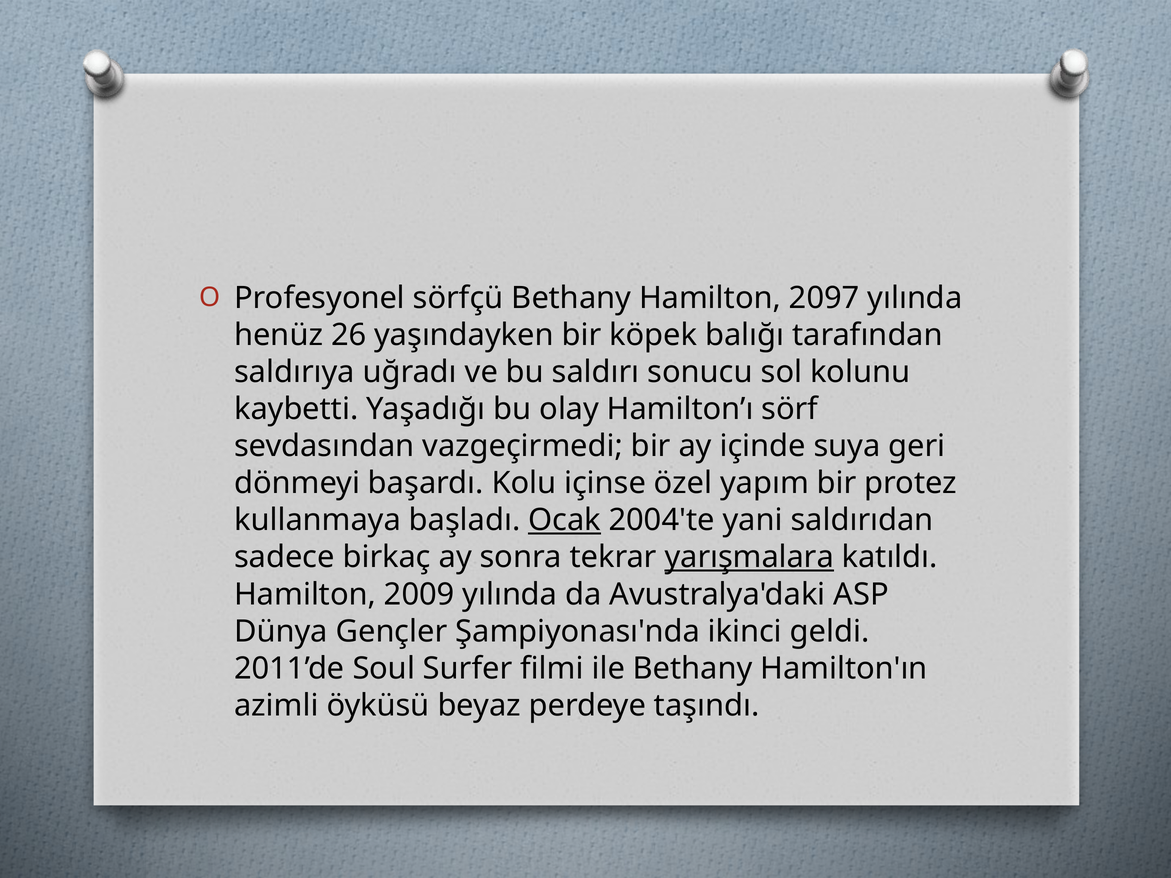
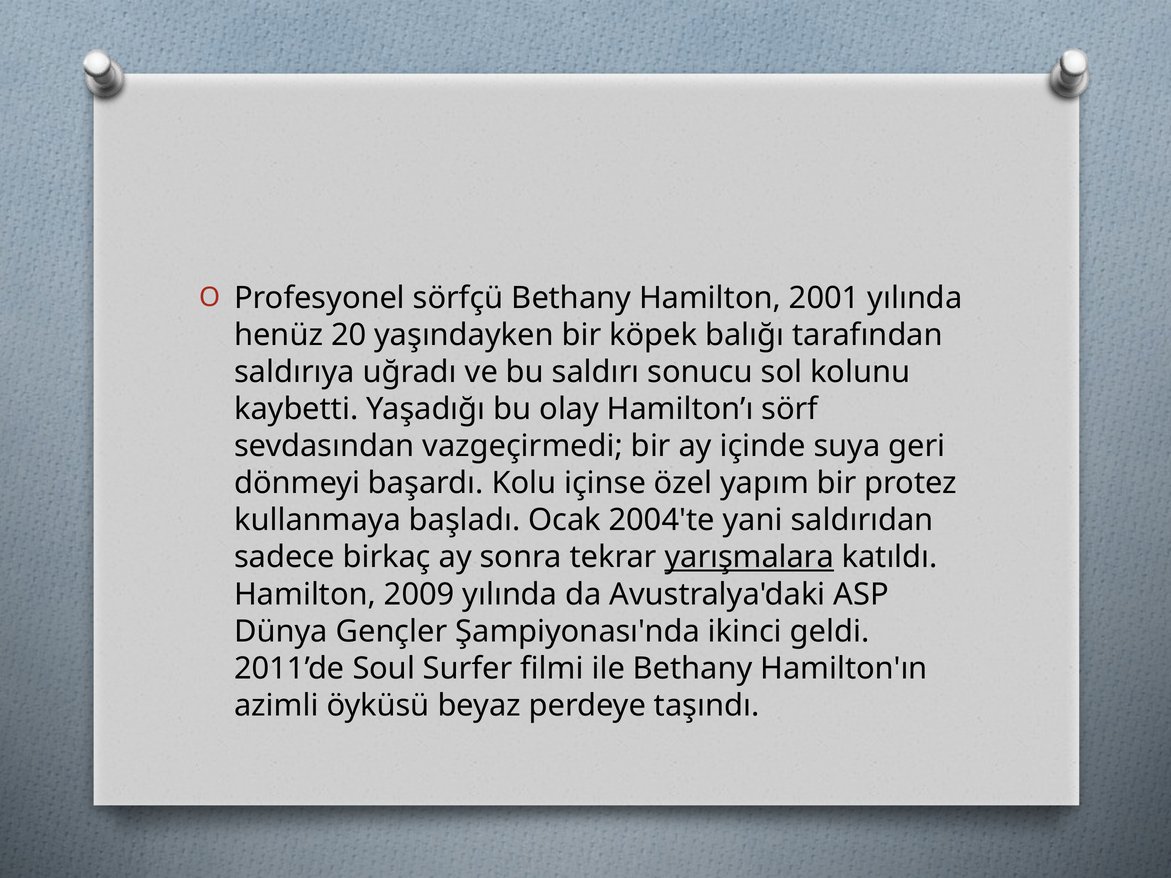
2097: 2097 -> 2001 (824, 298)
26: 26 -> 20 (349, 335)
Ocak underline: present -> none (565, 520)
